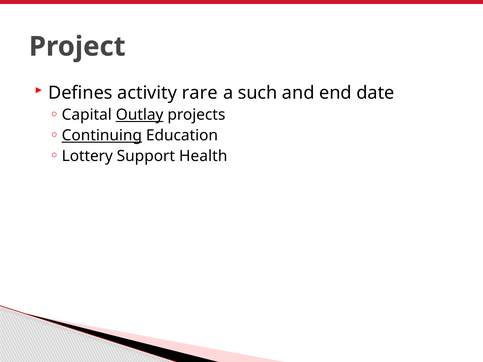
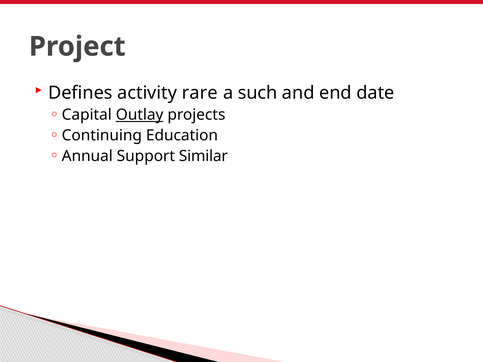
Continuing underline: present -> none (102, 136)
Lottery: Lottery -> Annual (87, 156)
Health: Health -> Similar (203, 156)
